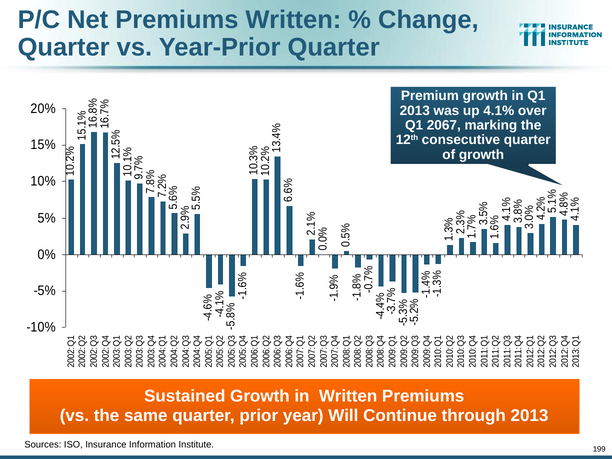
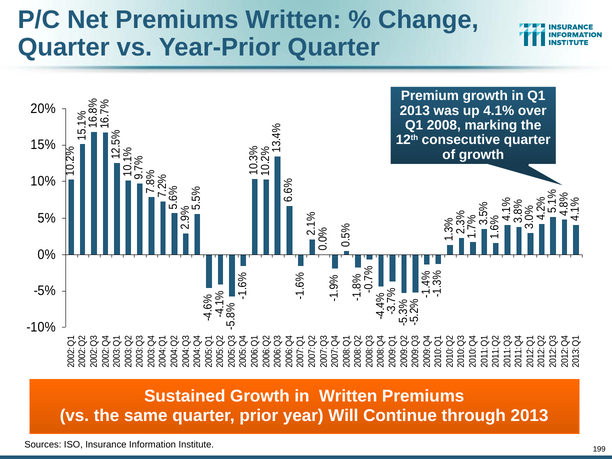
2067: 2067 -> 2008 (444, 125)
